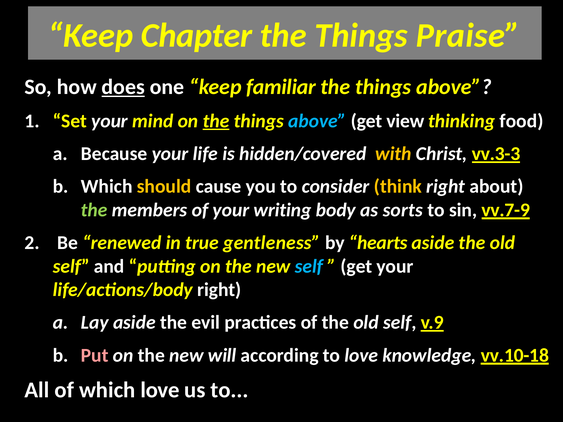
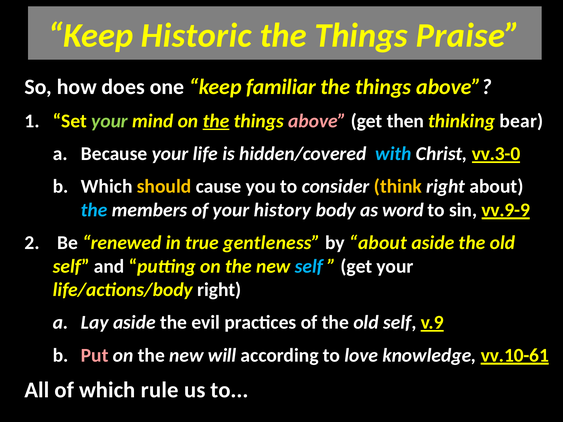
Chapter: Chapter -> Historic (196, 35)
does underline: present -> none (123, 87)
your colour: white -> light green (110, 121)
above colour: light blue -> pink (317, 121)
view: view -> then (405, 121)
food: food -> bear (521, 121)
with colour: yellow -> light blue (393, 154)
vv.3-3: vv.3-3 -> vv.3-0 (496, 154)
the colour: light green -> light blue (94, 210)
writing: writing -> history (282, 210)
sorts: sorts -> word (403, 210)
vv.7-9: vv.7-9 -> vv.9-9 (506, 210)
by hearts: hearts -> about (378, 243)
vv.10-18: vv.10-18 -> vv.10-61 (515, 355)
which love: love -> rule (160, 390)
